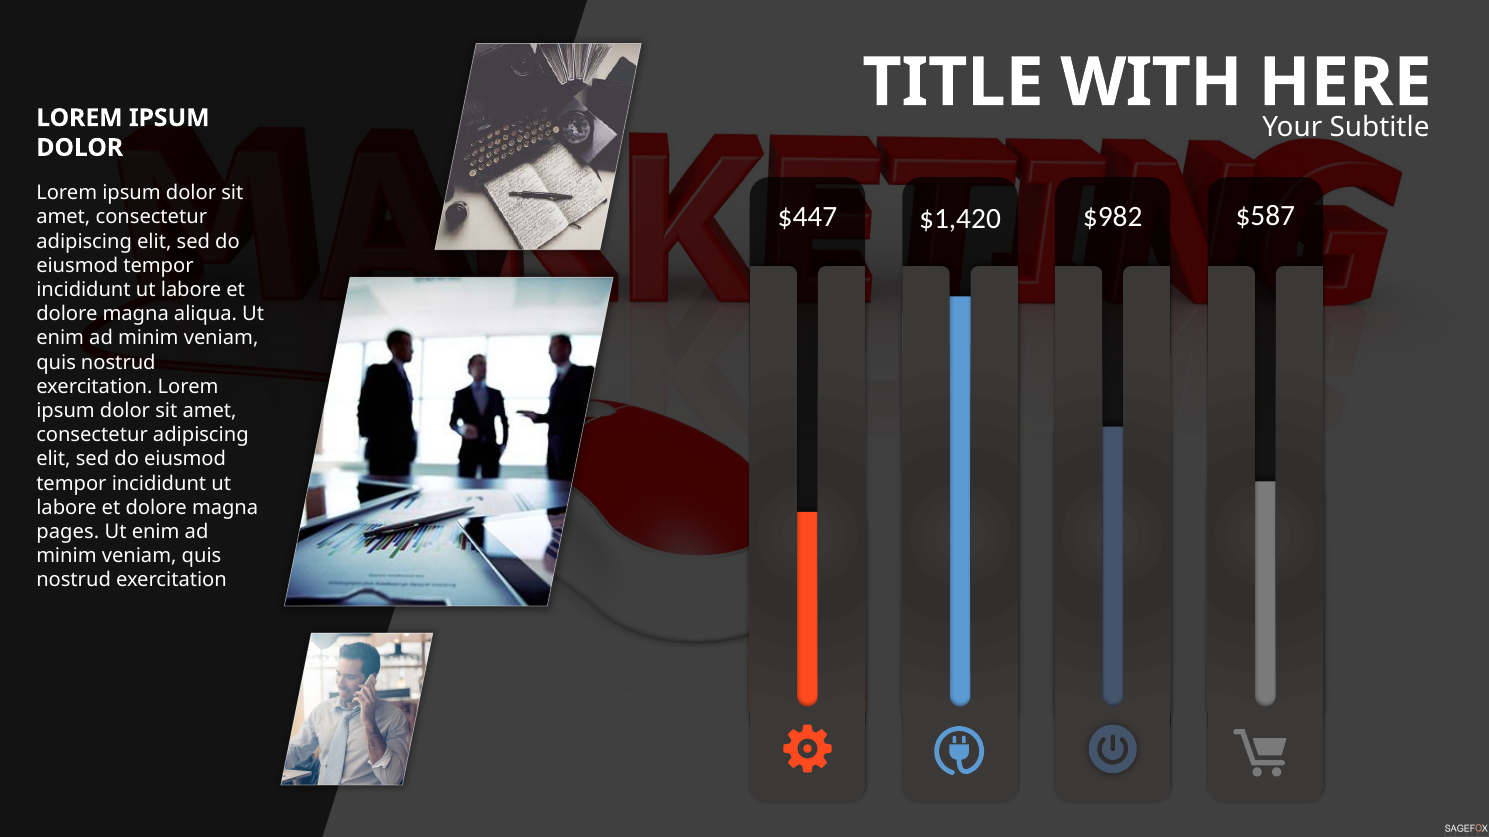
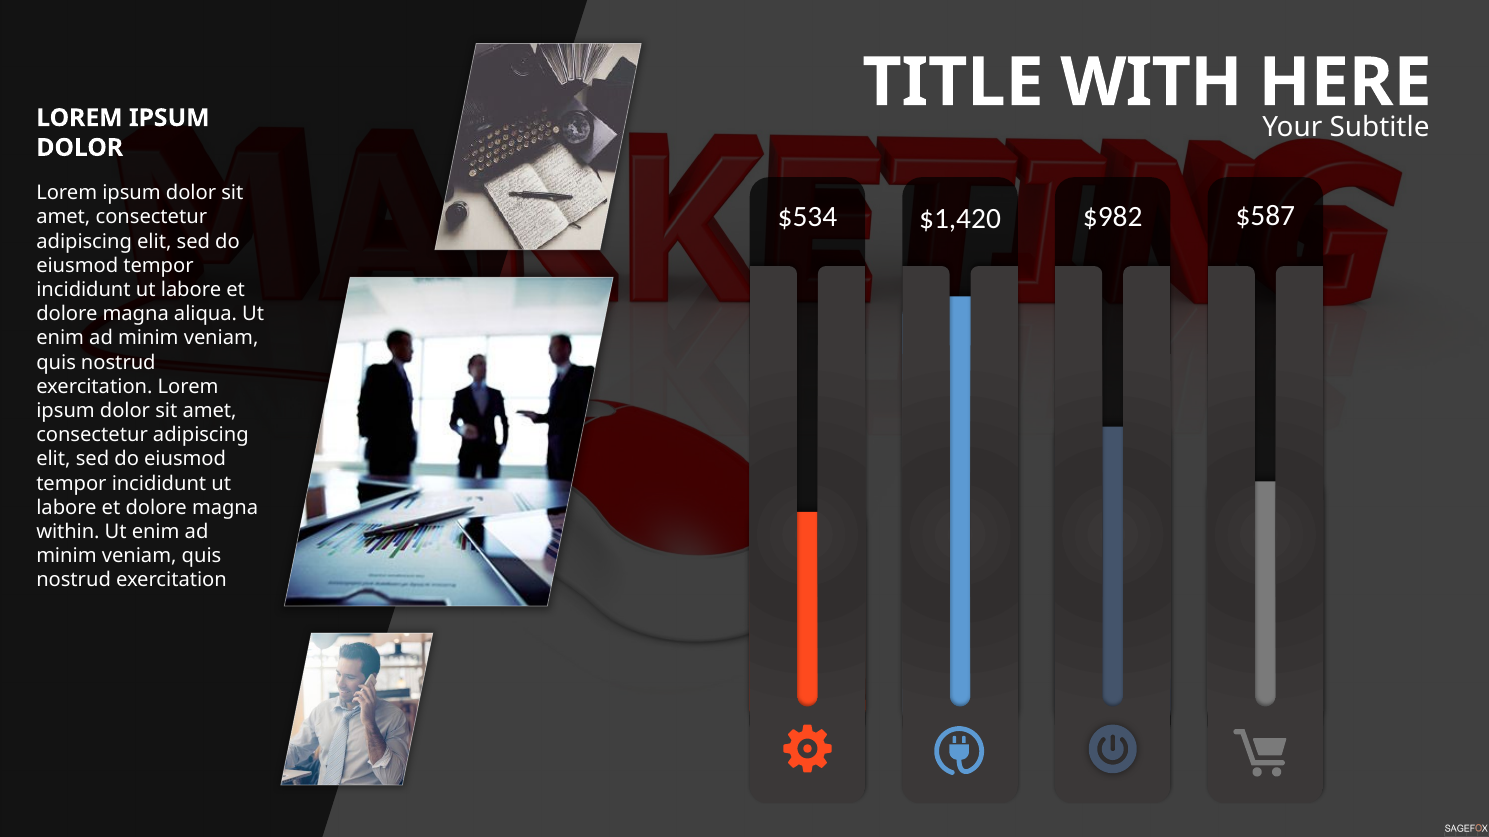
$447: $447 -> $534 (808, 217)
pages: pages -> within (68, 532)
